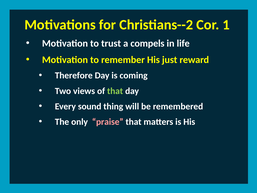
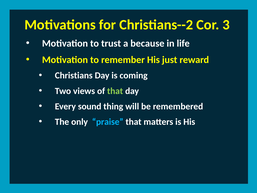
1: 1 -> 3 (226, 25)
compels: compels -> because (147, 43)
Therefore: Therefore -> Christians (74, 75)
praise colour: pink -> light blue (108, 122)
